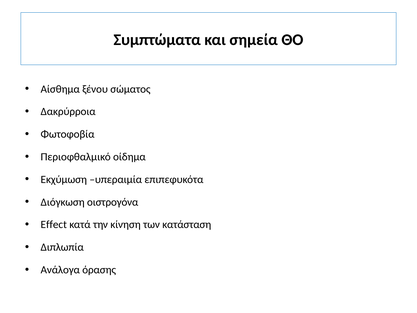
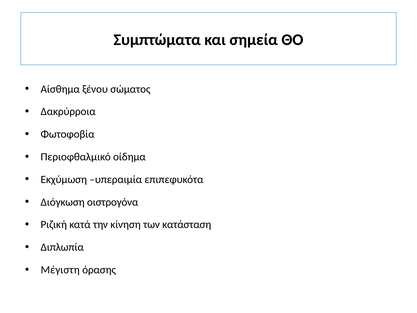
Effect: Effect -> Ριζική (54, 224)
Ανάλογα: Ανάλογα -> Μέγιστη (60, 270)
